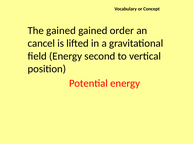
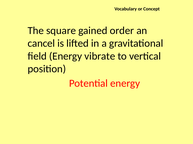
The gained: gained -> square (61, 31)
second: second -> vibrate (100, 56)
